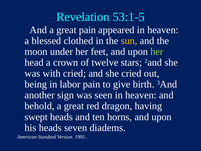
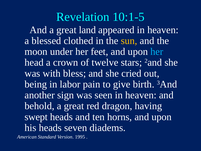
53:1-5: 53:1-5 -> 10:1-5 (129, 17)
great pain: pain -> land (87, 30)
her colour: light green -> light blue (157, 52)
with cried: cried -> bless (75, 73)
